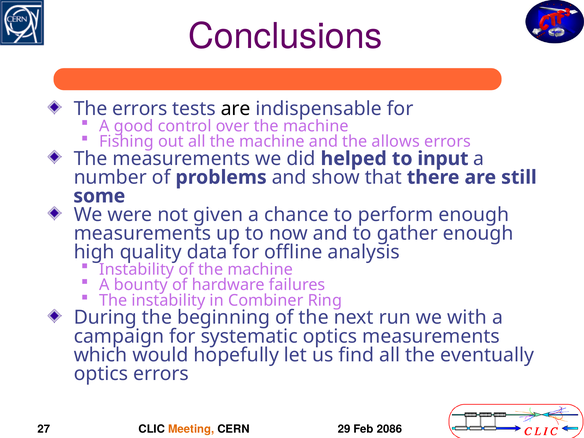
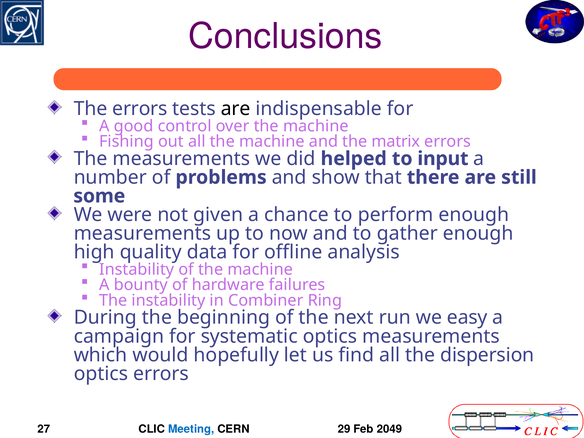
allows: allows -> matrix (396, 142)
with: with -> easy (467, 318)
eventually: eventually -> dispersion (487, 355)
Meeting colour: orange -> blue (191, 429)
2086: 2086 -> 2049 (389, 429)
